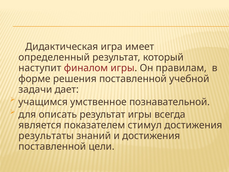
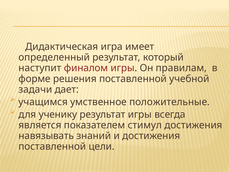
познавательной: познавательной -> положительные (170, 102)
описать: описать -> ученику (58, 114)
результаты: результаты -> навязывать (46, 136)
